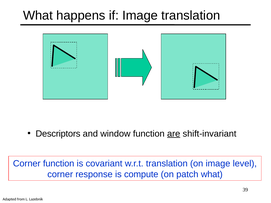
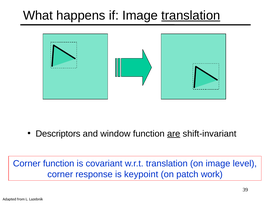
translation underline: none -> present (191, 16)
compute: compute -> keypoint (141, 175)
patch what: what -> work (212, 175)
